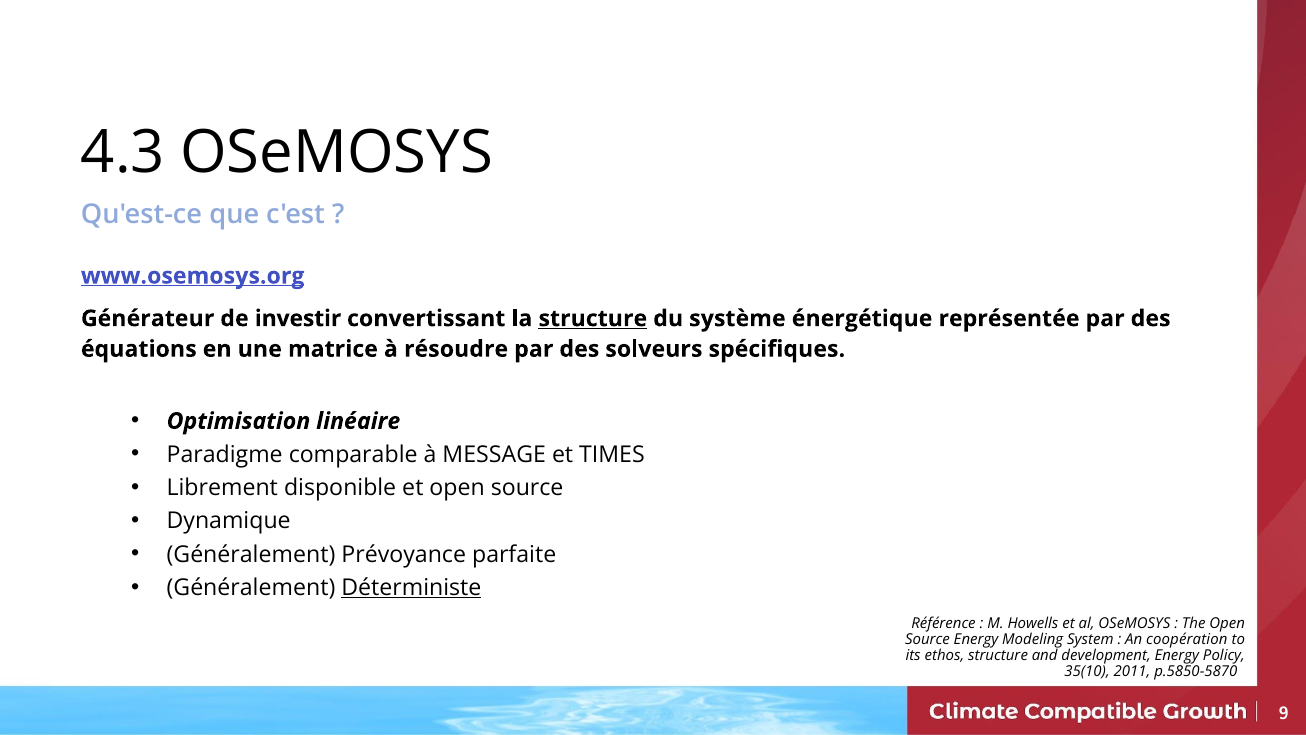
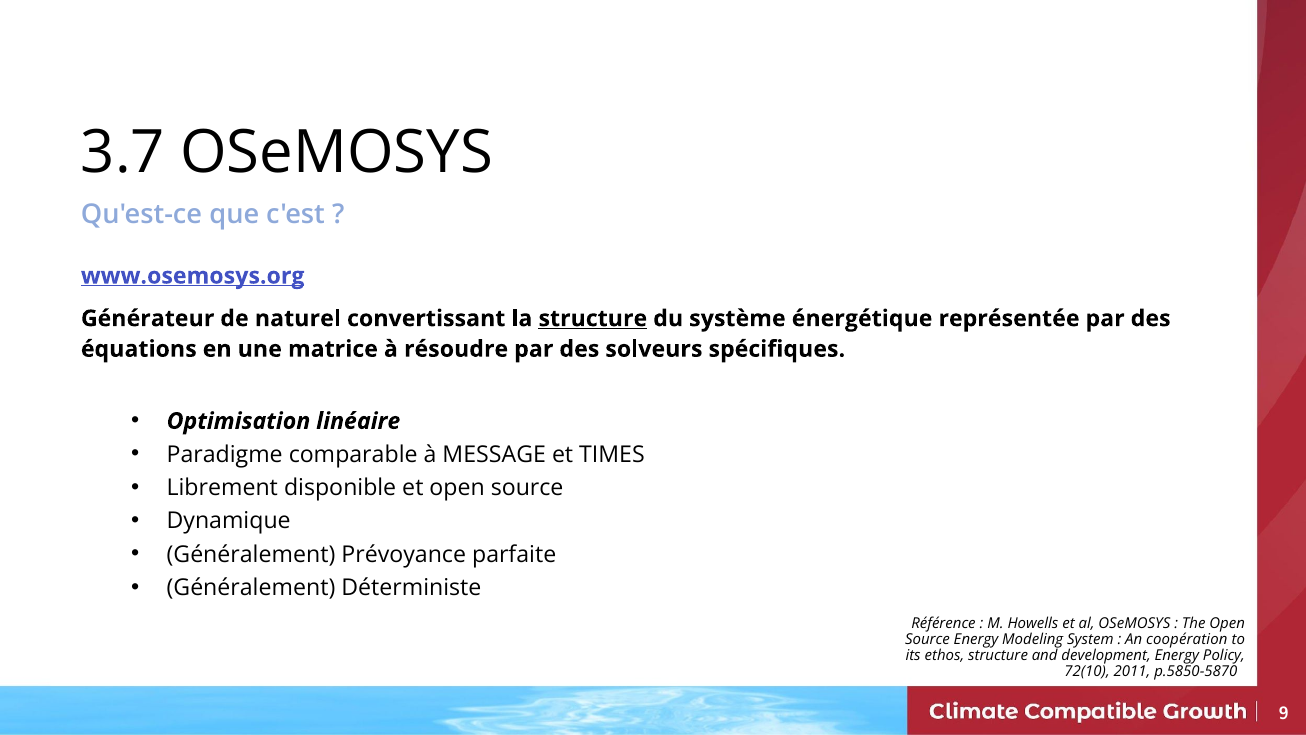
4.3: 4.3 -> 3.7 (123, 153)
investir: investir -> naturel (298, 318)
Déterministe underline: present -> none (411, 588)
35(10: 35(10 -> 72(10 (1087, 672)
